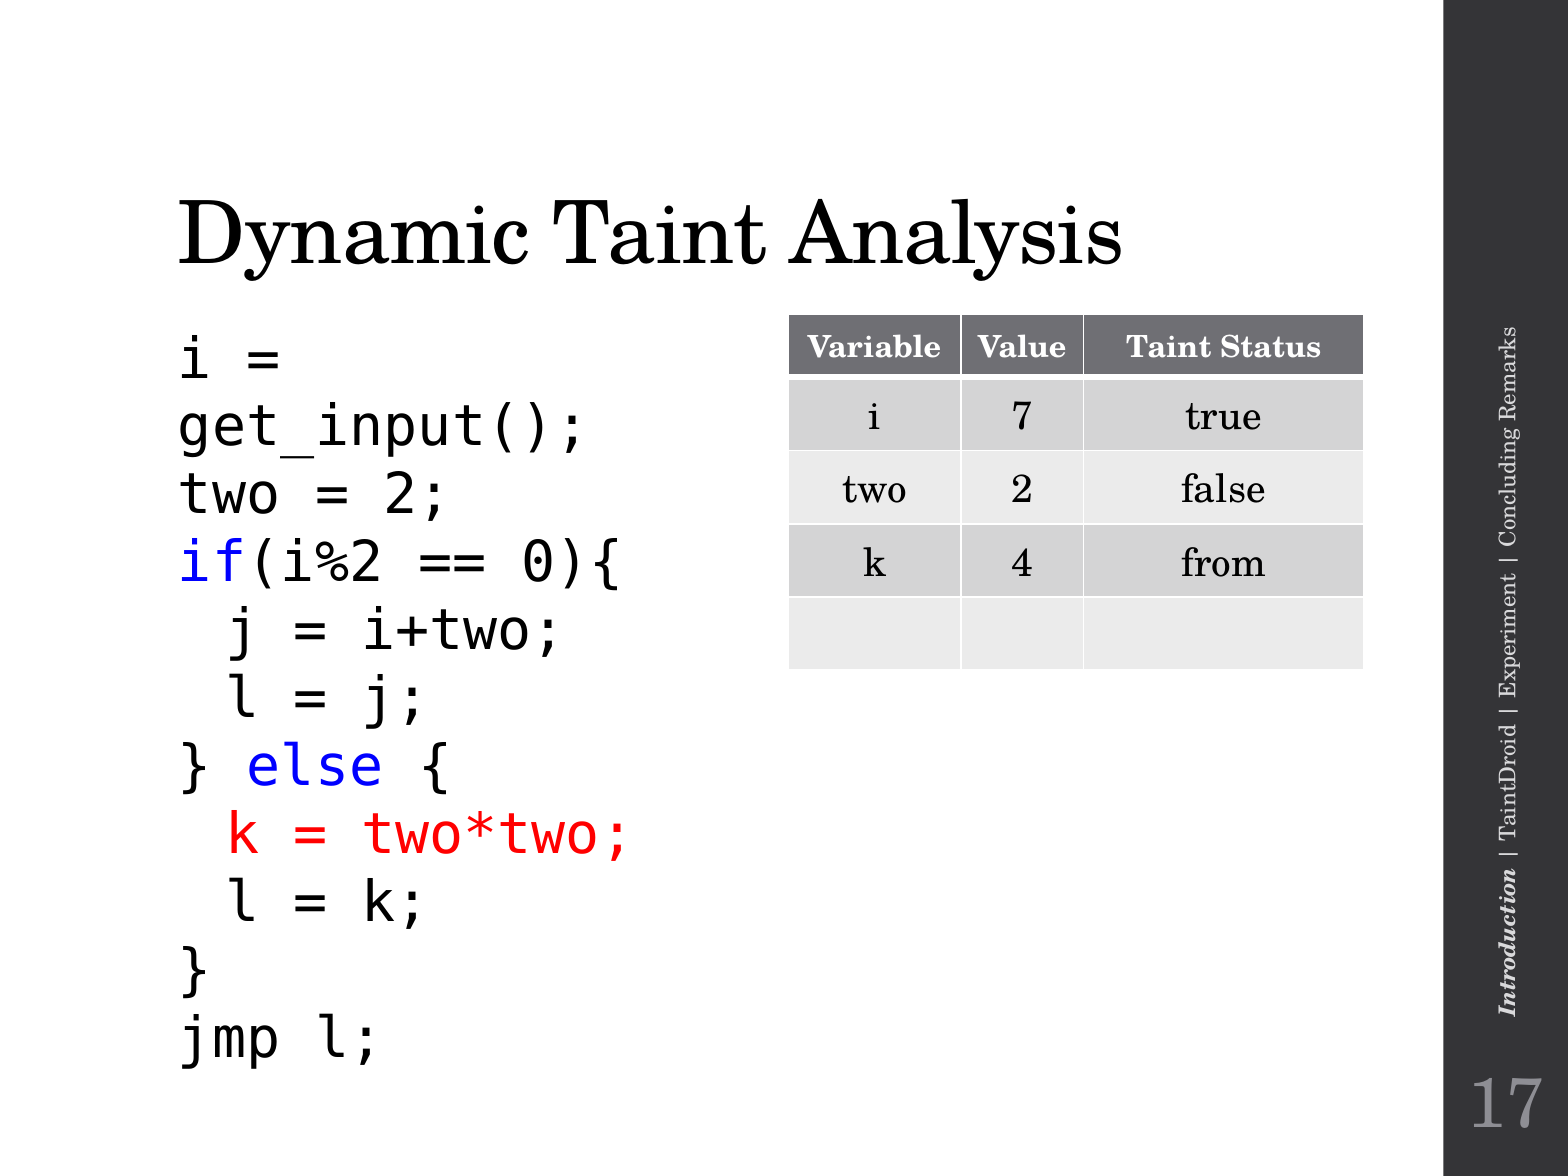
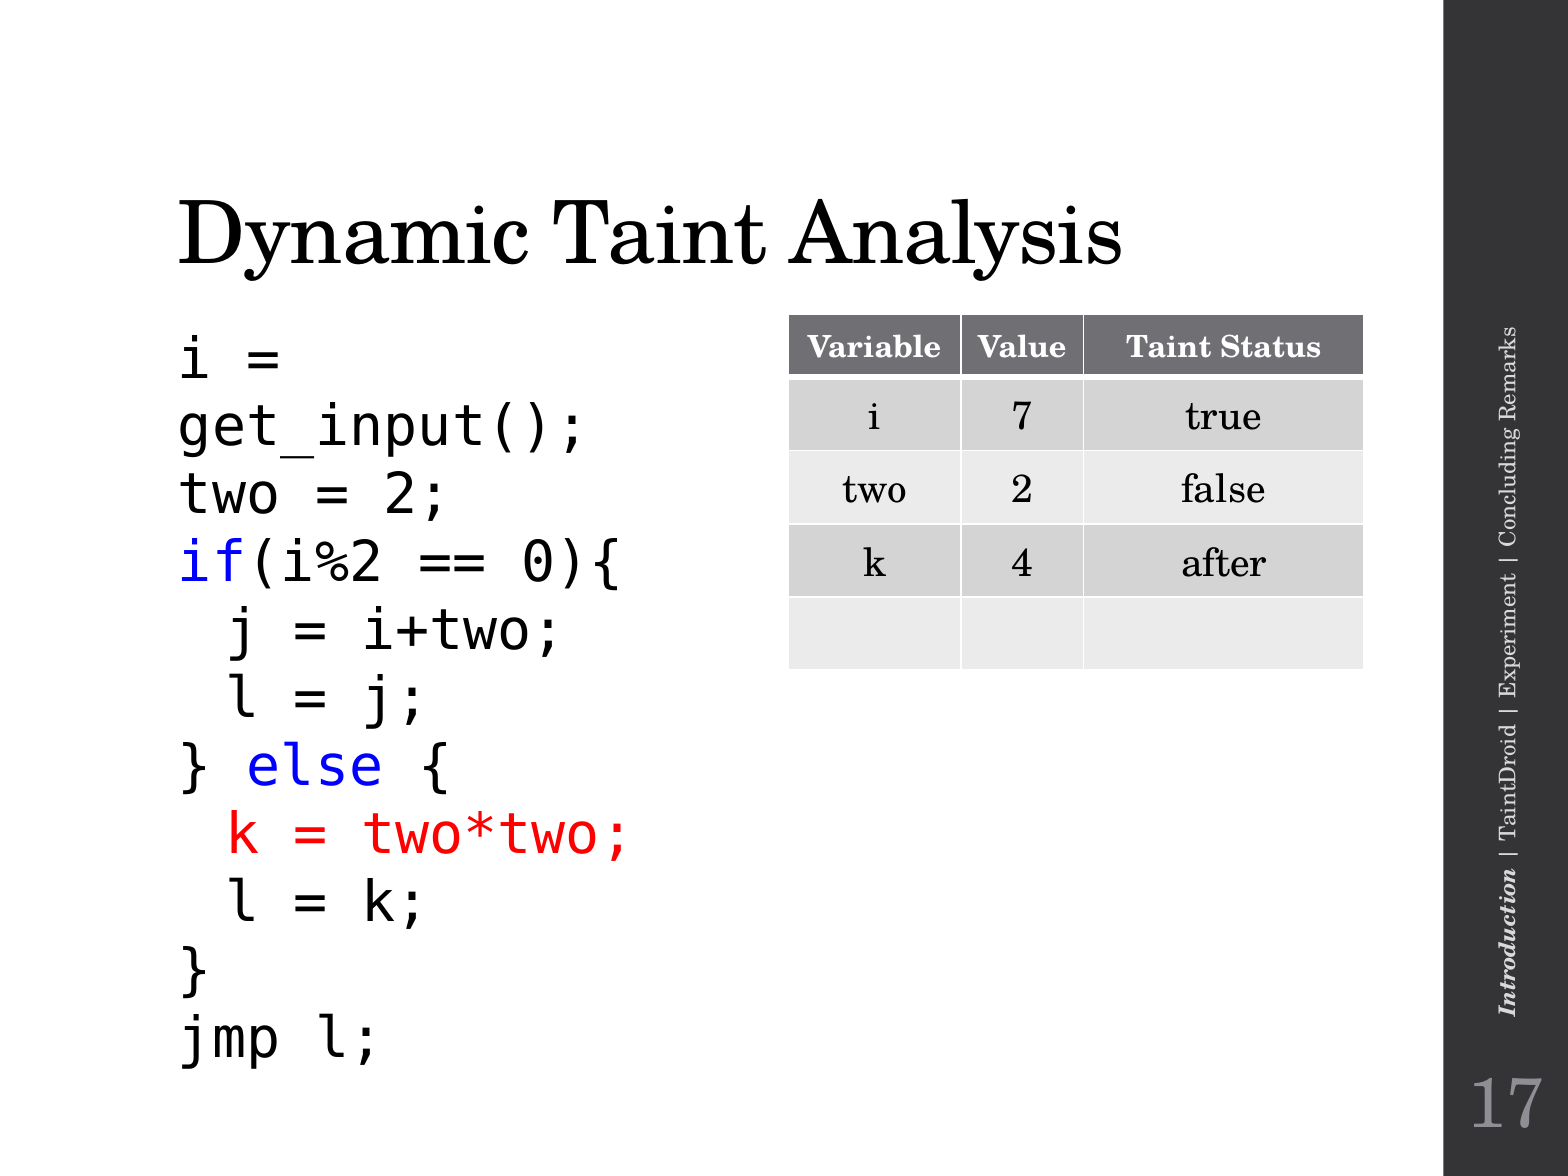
from: from -> after (1224, 563)
